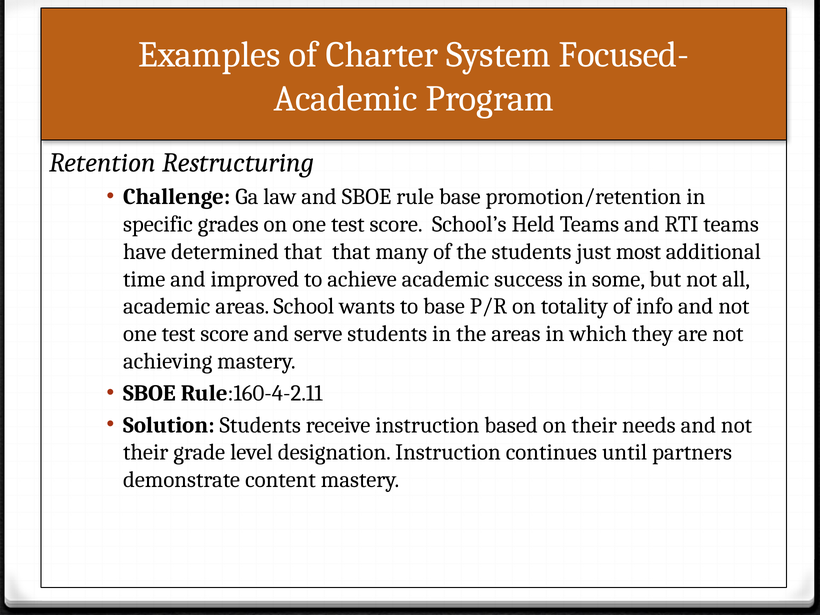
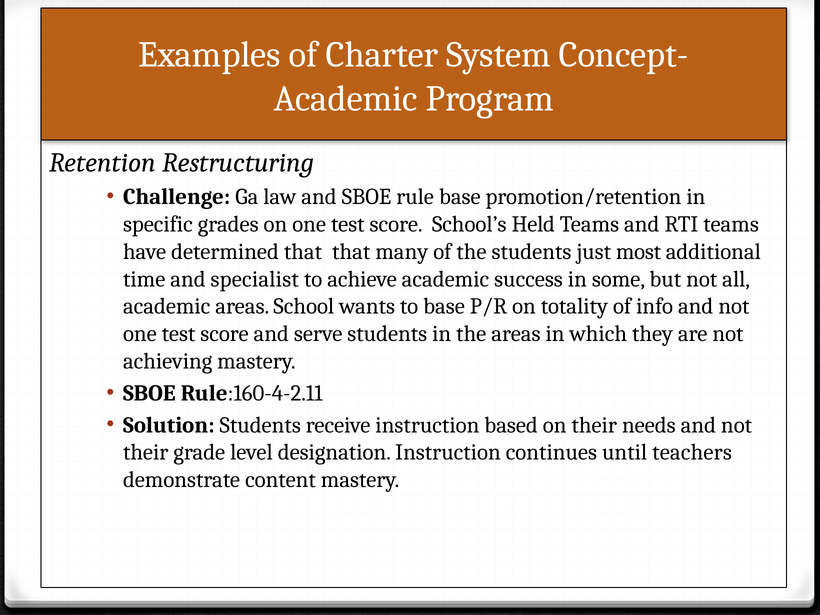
Focused-: Focused- -> Concept- (624, 55)
improved: improved -> specialist (255, 279)
partners: partners -> teachers (692, 452)
